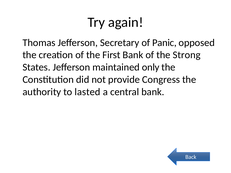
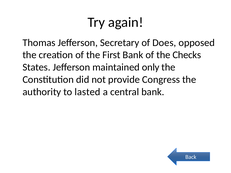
Panic: Panic -> Does (164, 43)
Strong: Strong -> Checks (187, 55)
